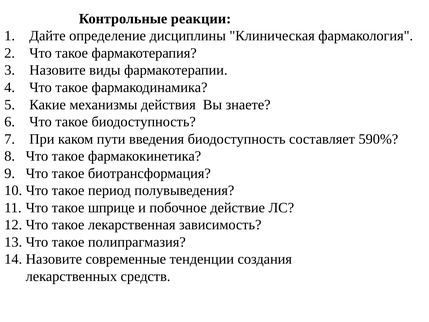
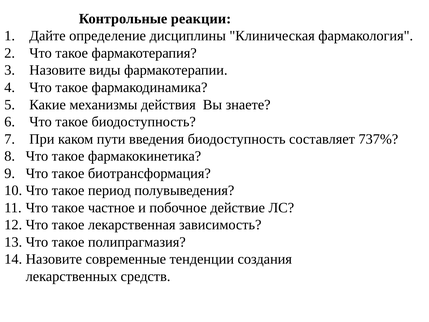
590%: 590% -> 737% (378, 139)
шприце: шприце -> частное (111, 207)
